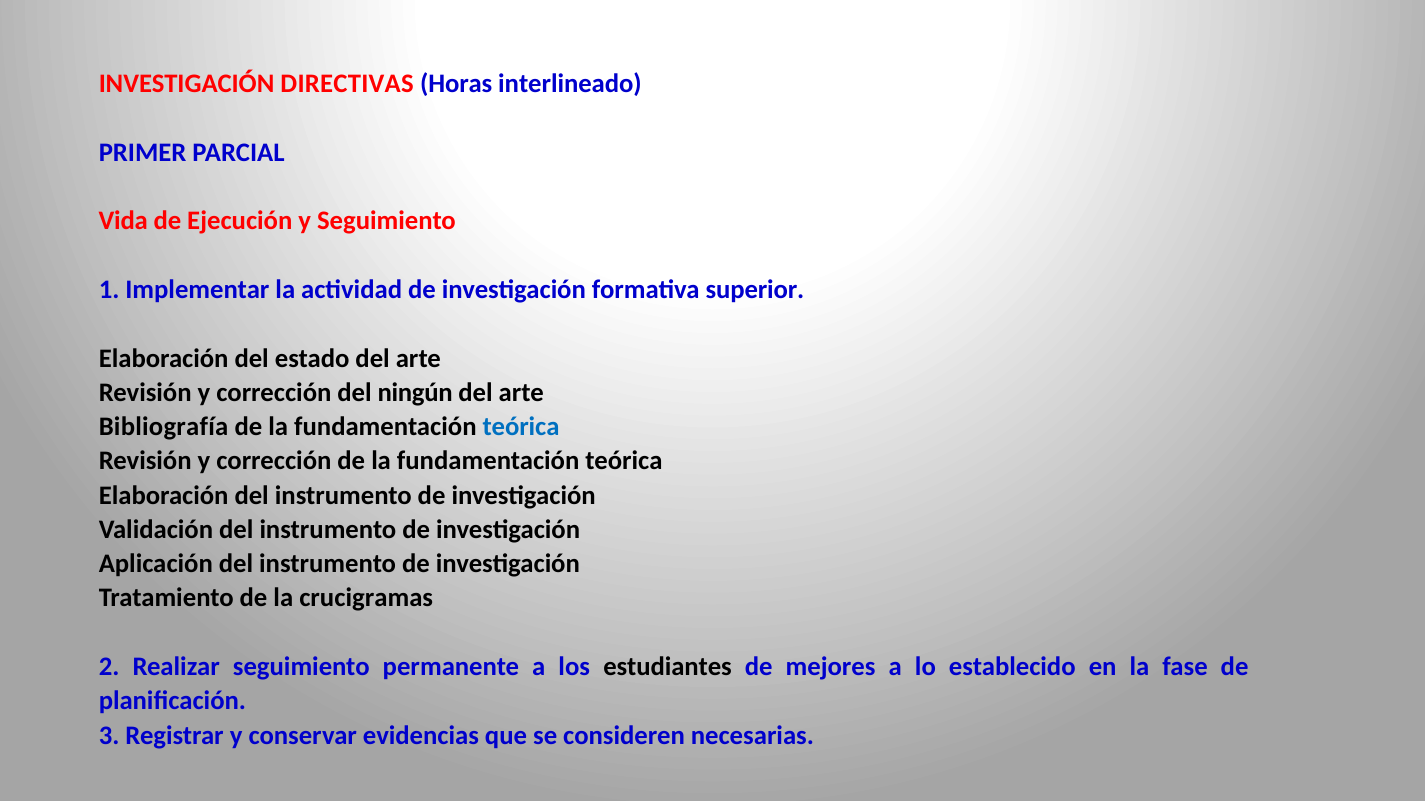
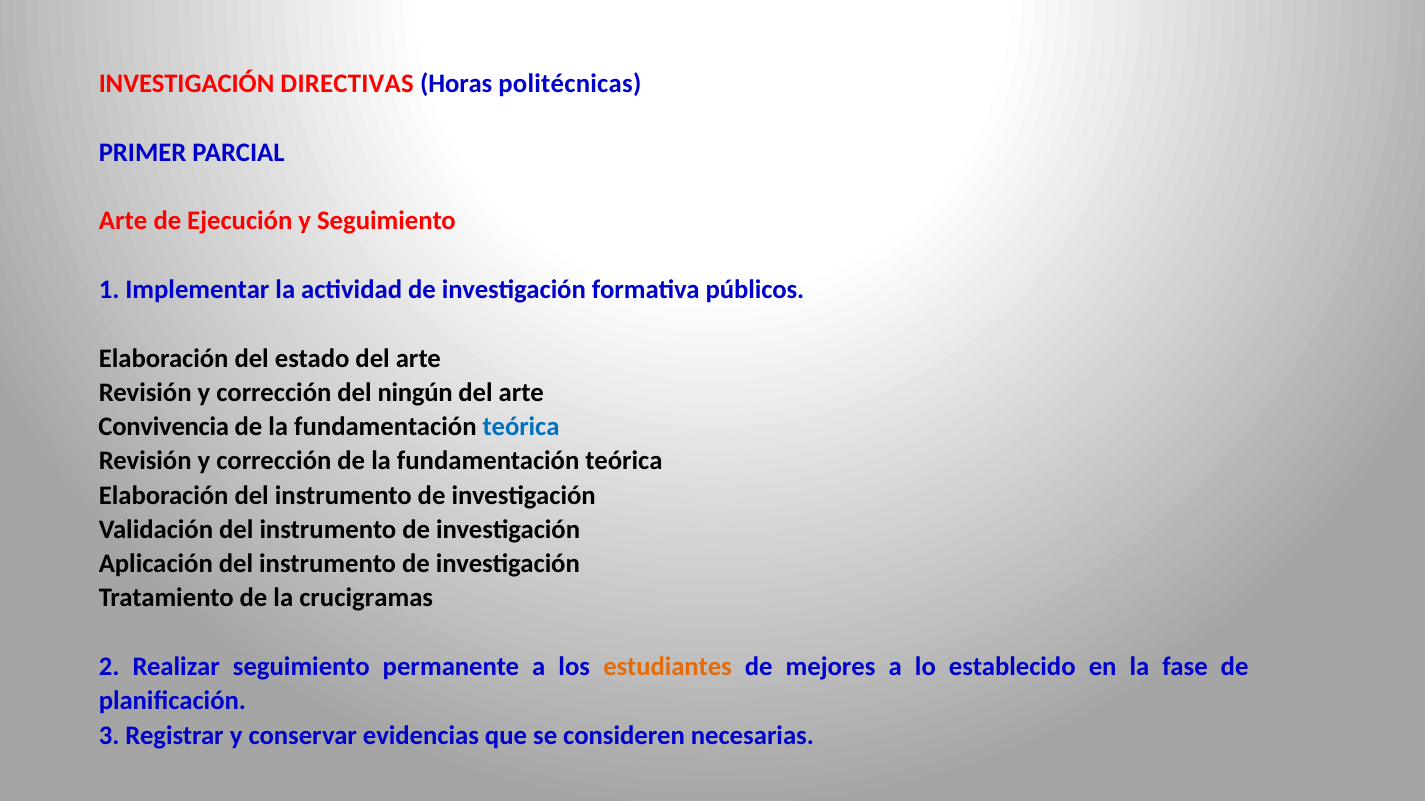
interlineado: interlineado -> politécnicas (570, 84)
Vida: Vida -> Arte (123, 221)
superior: superior -> públicos (755, 290)
Bibliografía: Bibliografía -> Convivencia (164, 427)
estudiantes colour: black -> orange (667, 667)
